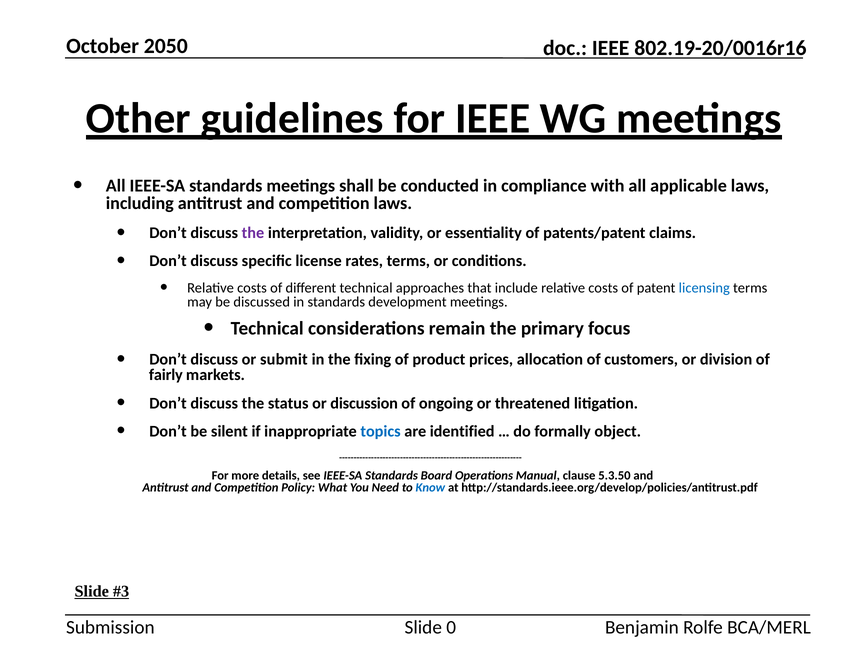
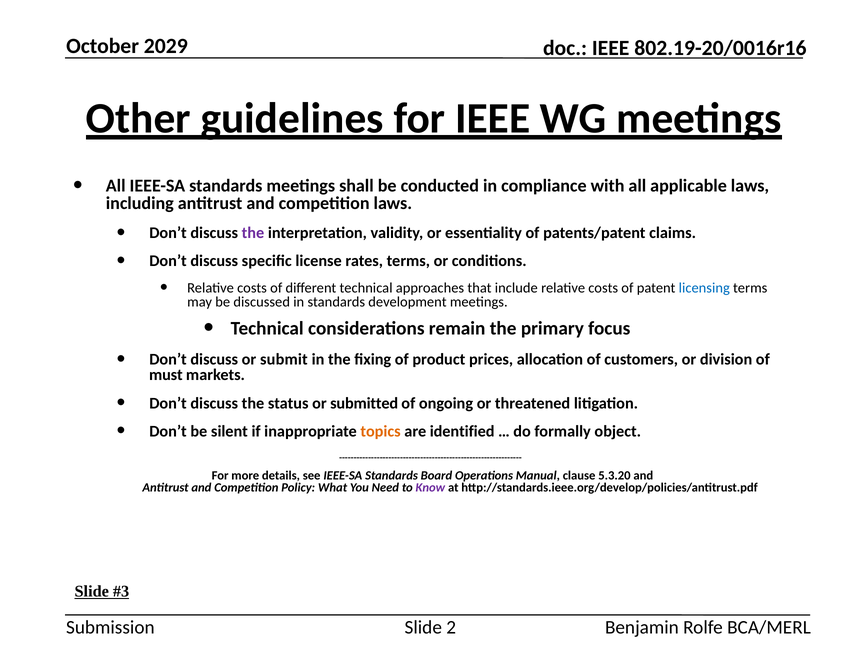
2050: 2050 -> 2029 (166, 46)
fairly: fairly -> must (166, 375)
discussion: discussion -> submitted (364, 403)
topics colour: blue -> orange (381, 431)
5.3.50: 5.3.50 -> 5.3.20 (614, 475)
Know colour: blue -> purple (430, 488)
0: 0 -> 2 (451, 628)
